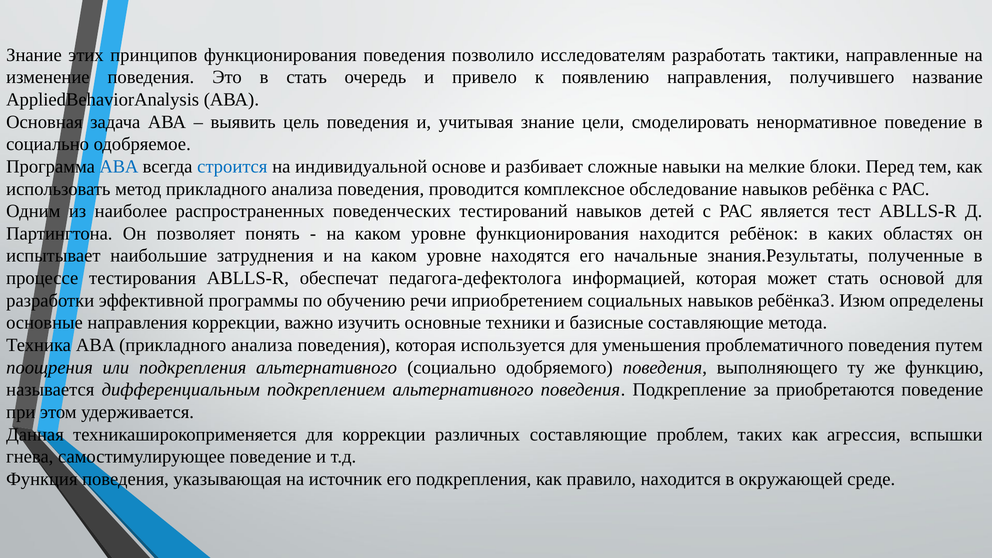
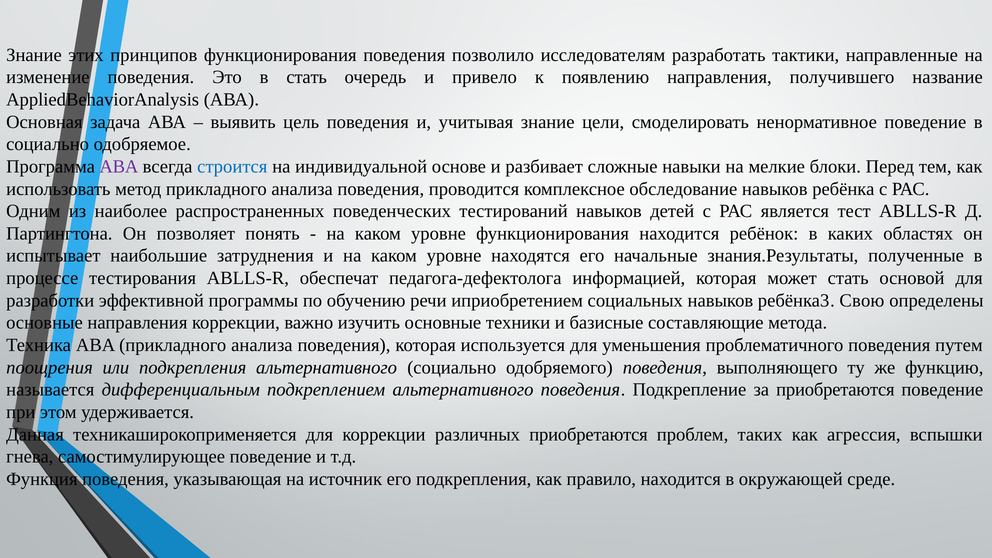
АВА colour: blue -> purple (119, 167)
Изюм: Изюм -> Свою (862, 300)
различных составляющие: составляющие -> приобретаются (589, 434)
